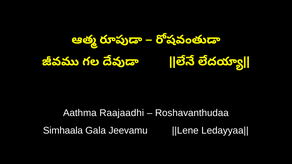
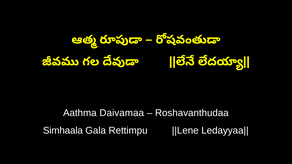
Raajaadhi: Raajaadhi -> Daivamaa (122, 113)
Jeevamu: Jeevamu -> Rettimpu (128, 131)
